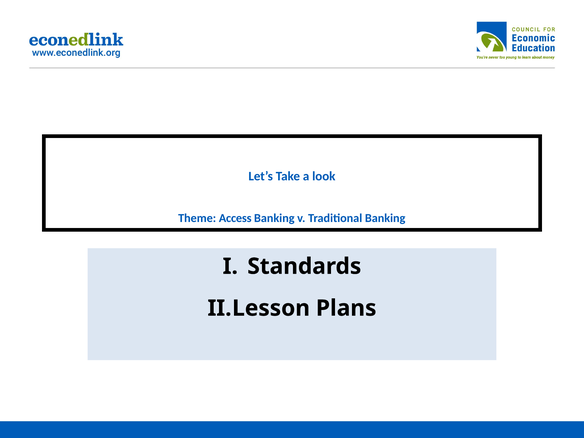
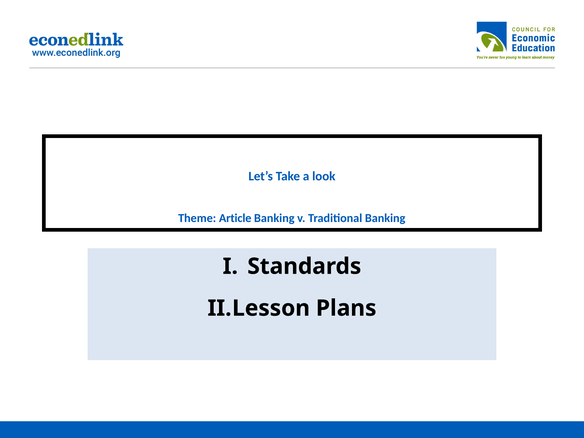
Access: Access -> Article (235, 218)
